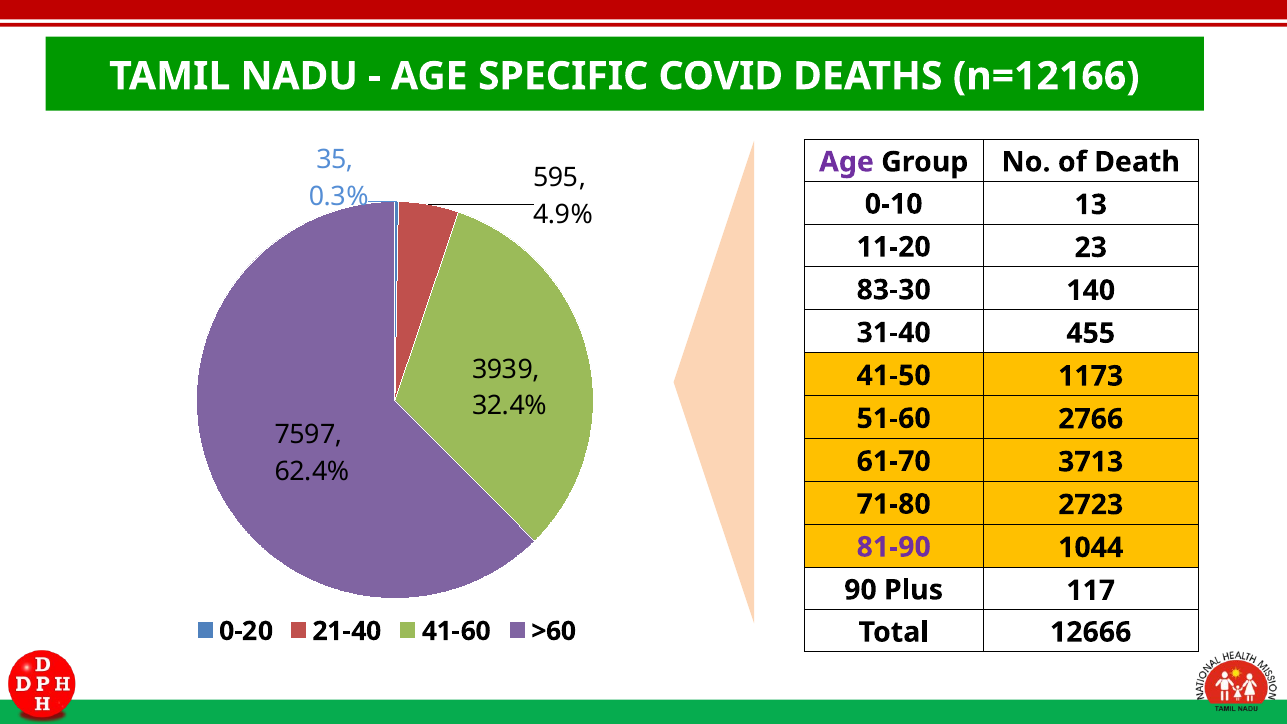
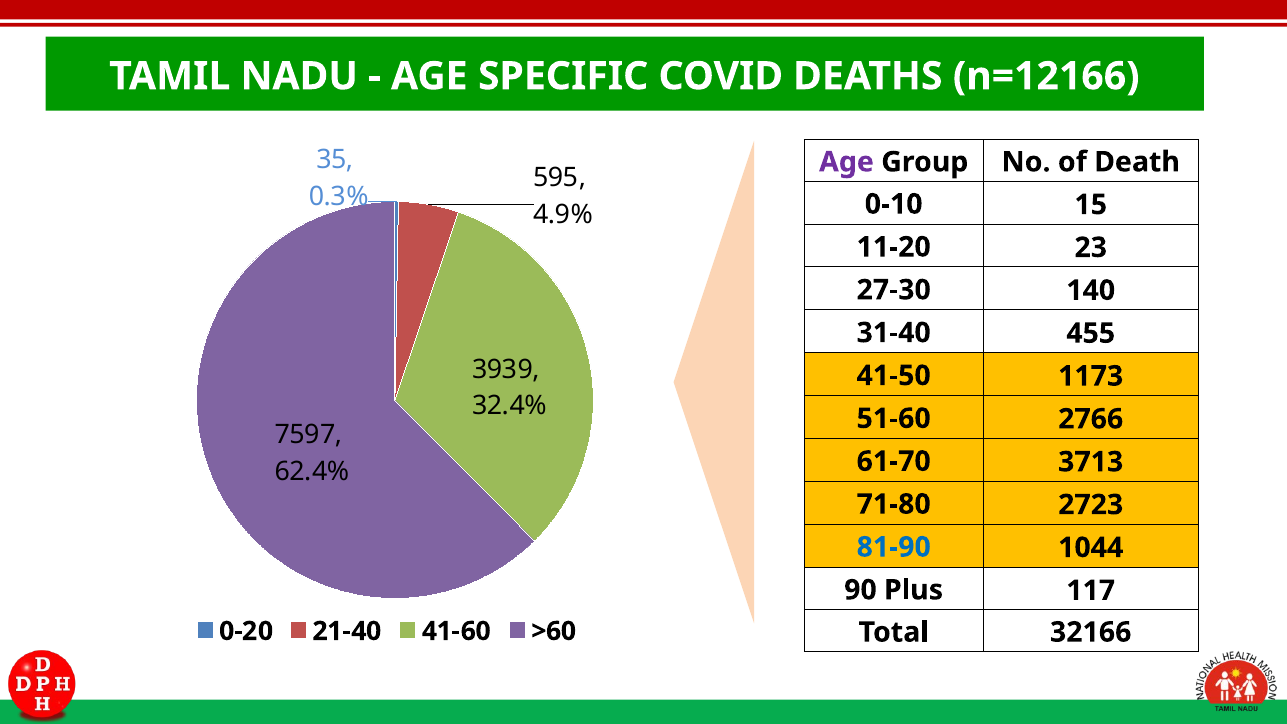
13: 13 -> 15 (1091, 205)
83-30: 83-30 -> 27-30 (894, 290)
81-90 colour: purple -> blue (894, 547)
12666: 12666 -> 32166 (1091, 632)
